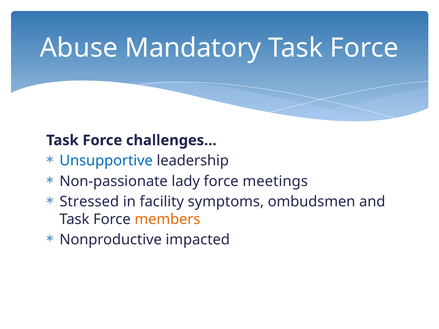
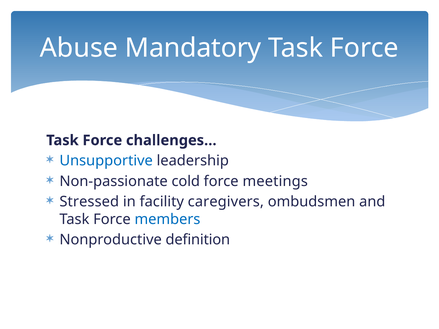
lady: lady -> cold (186, 181)
symptoms: symptoms -> caregivers (226, 202)
members colour: orange -> blue (167, 219)
impacted: impacted -> definition (198, 240)
